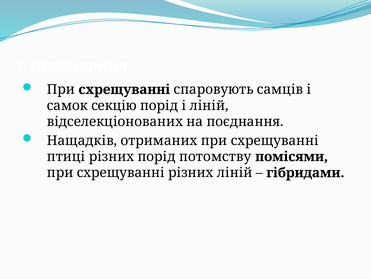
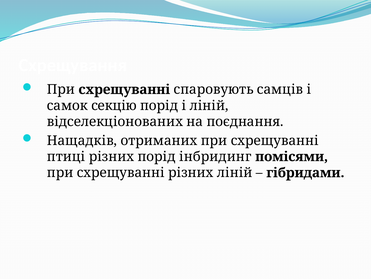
потомству: потомству -> інбридинг (215, 156)
